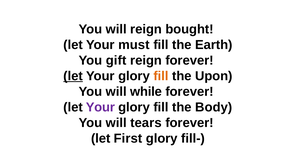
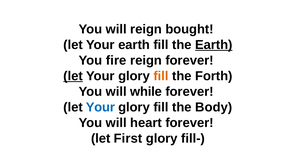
Your must: must -> earth (134, 45)
Earth underline: none -> present (214, 45)
gift: gift -> fire (116, 60)
Upon: Upon -> Forth (214, 76)
Your colour: purple -> blue (100, 107)
tears: tears -> heart (146, 122)
